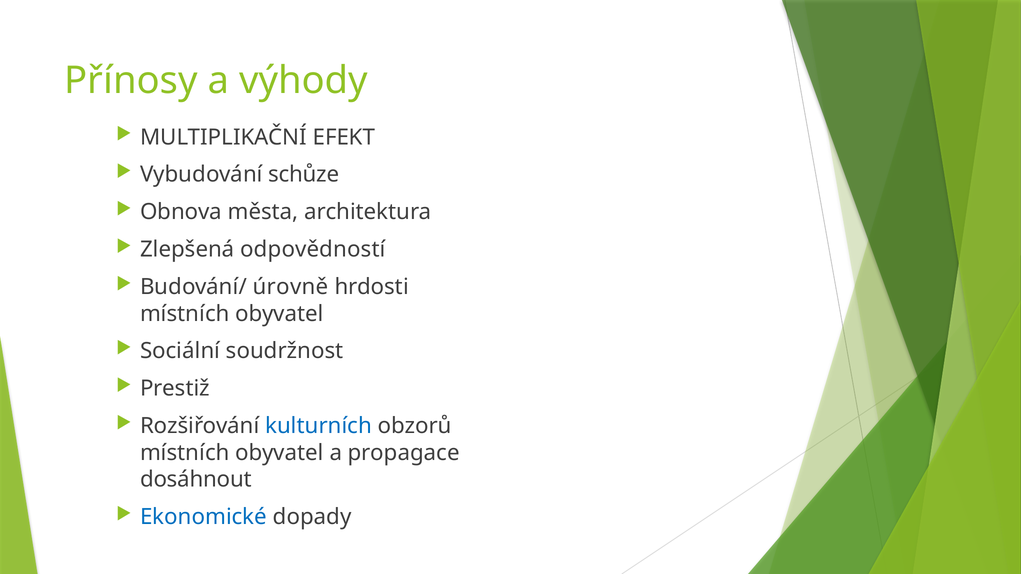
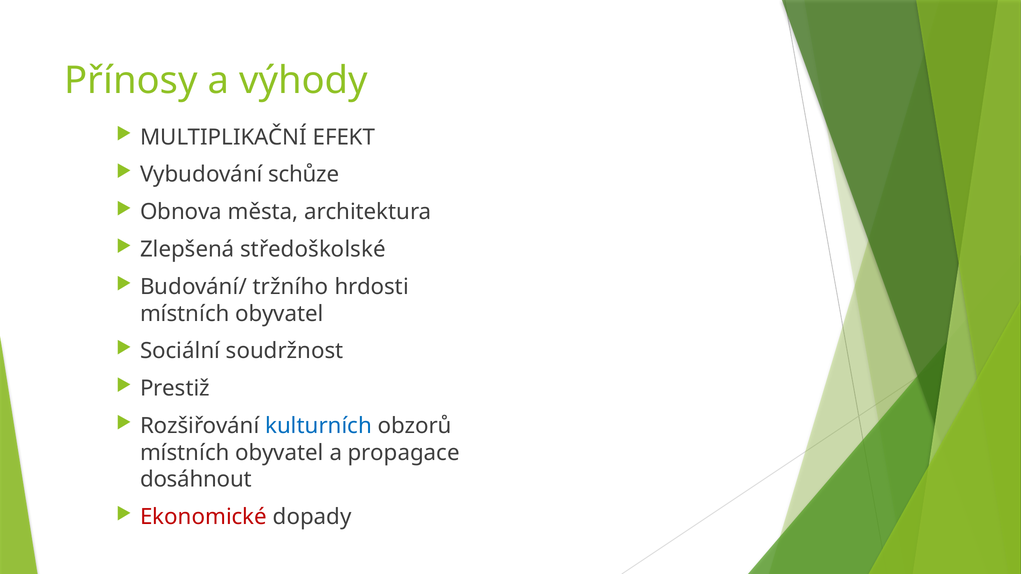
odpovědností: odpovědností -> středoškolské (313, 250)
úrovně: úrovně -> tržního (291, 287)
Ekonomické colour: blue -> red (204, 517)
